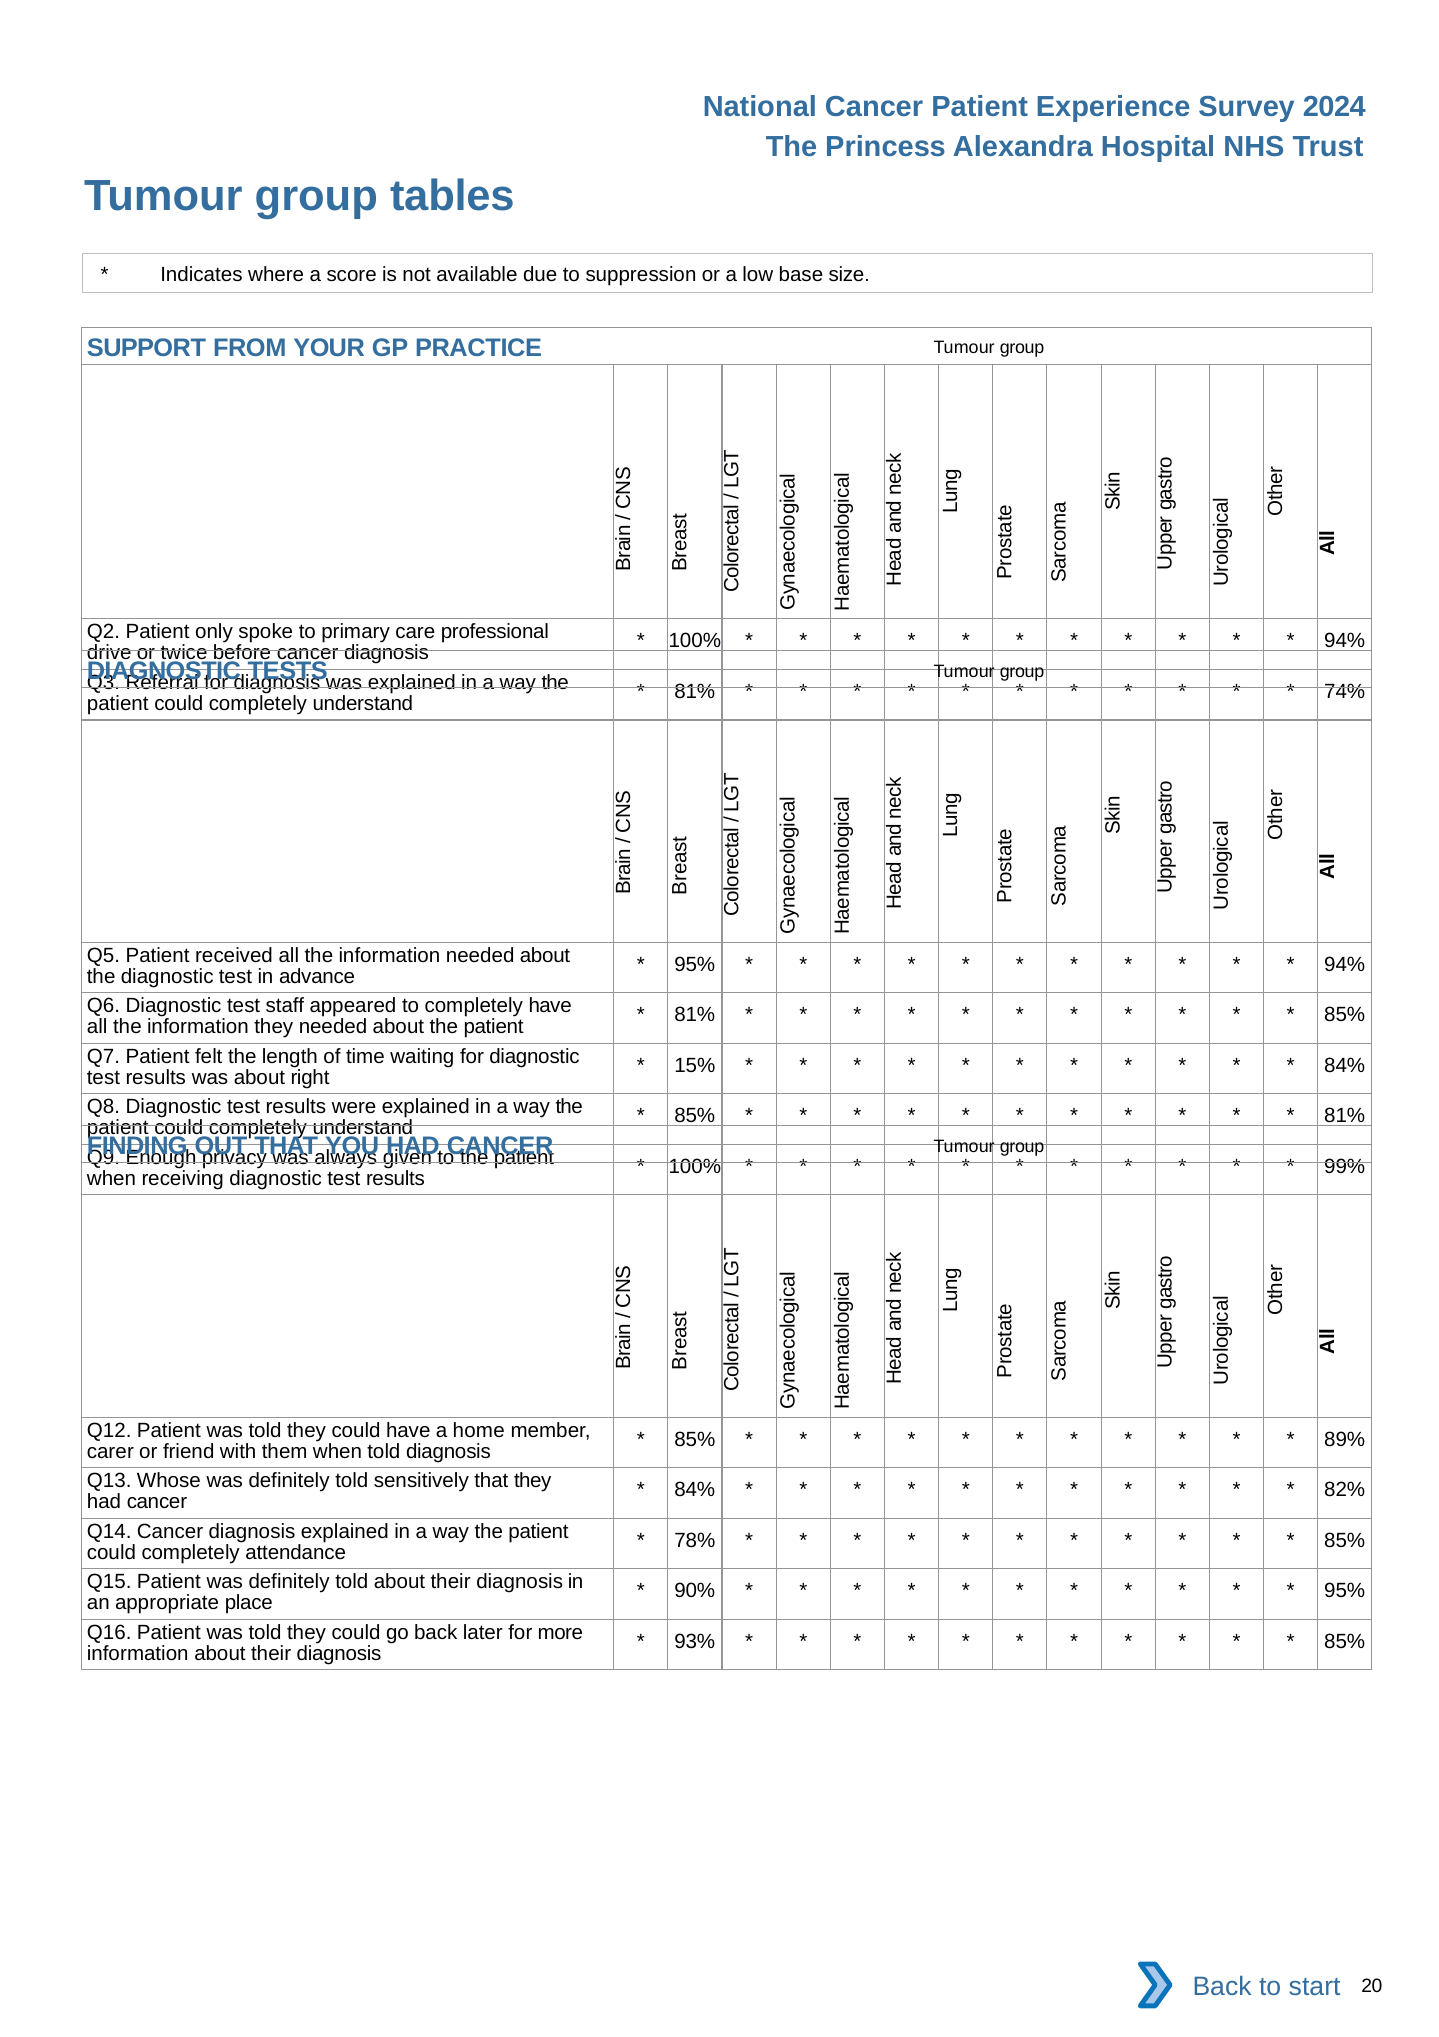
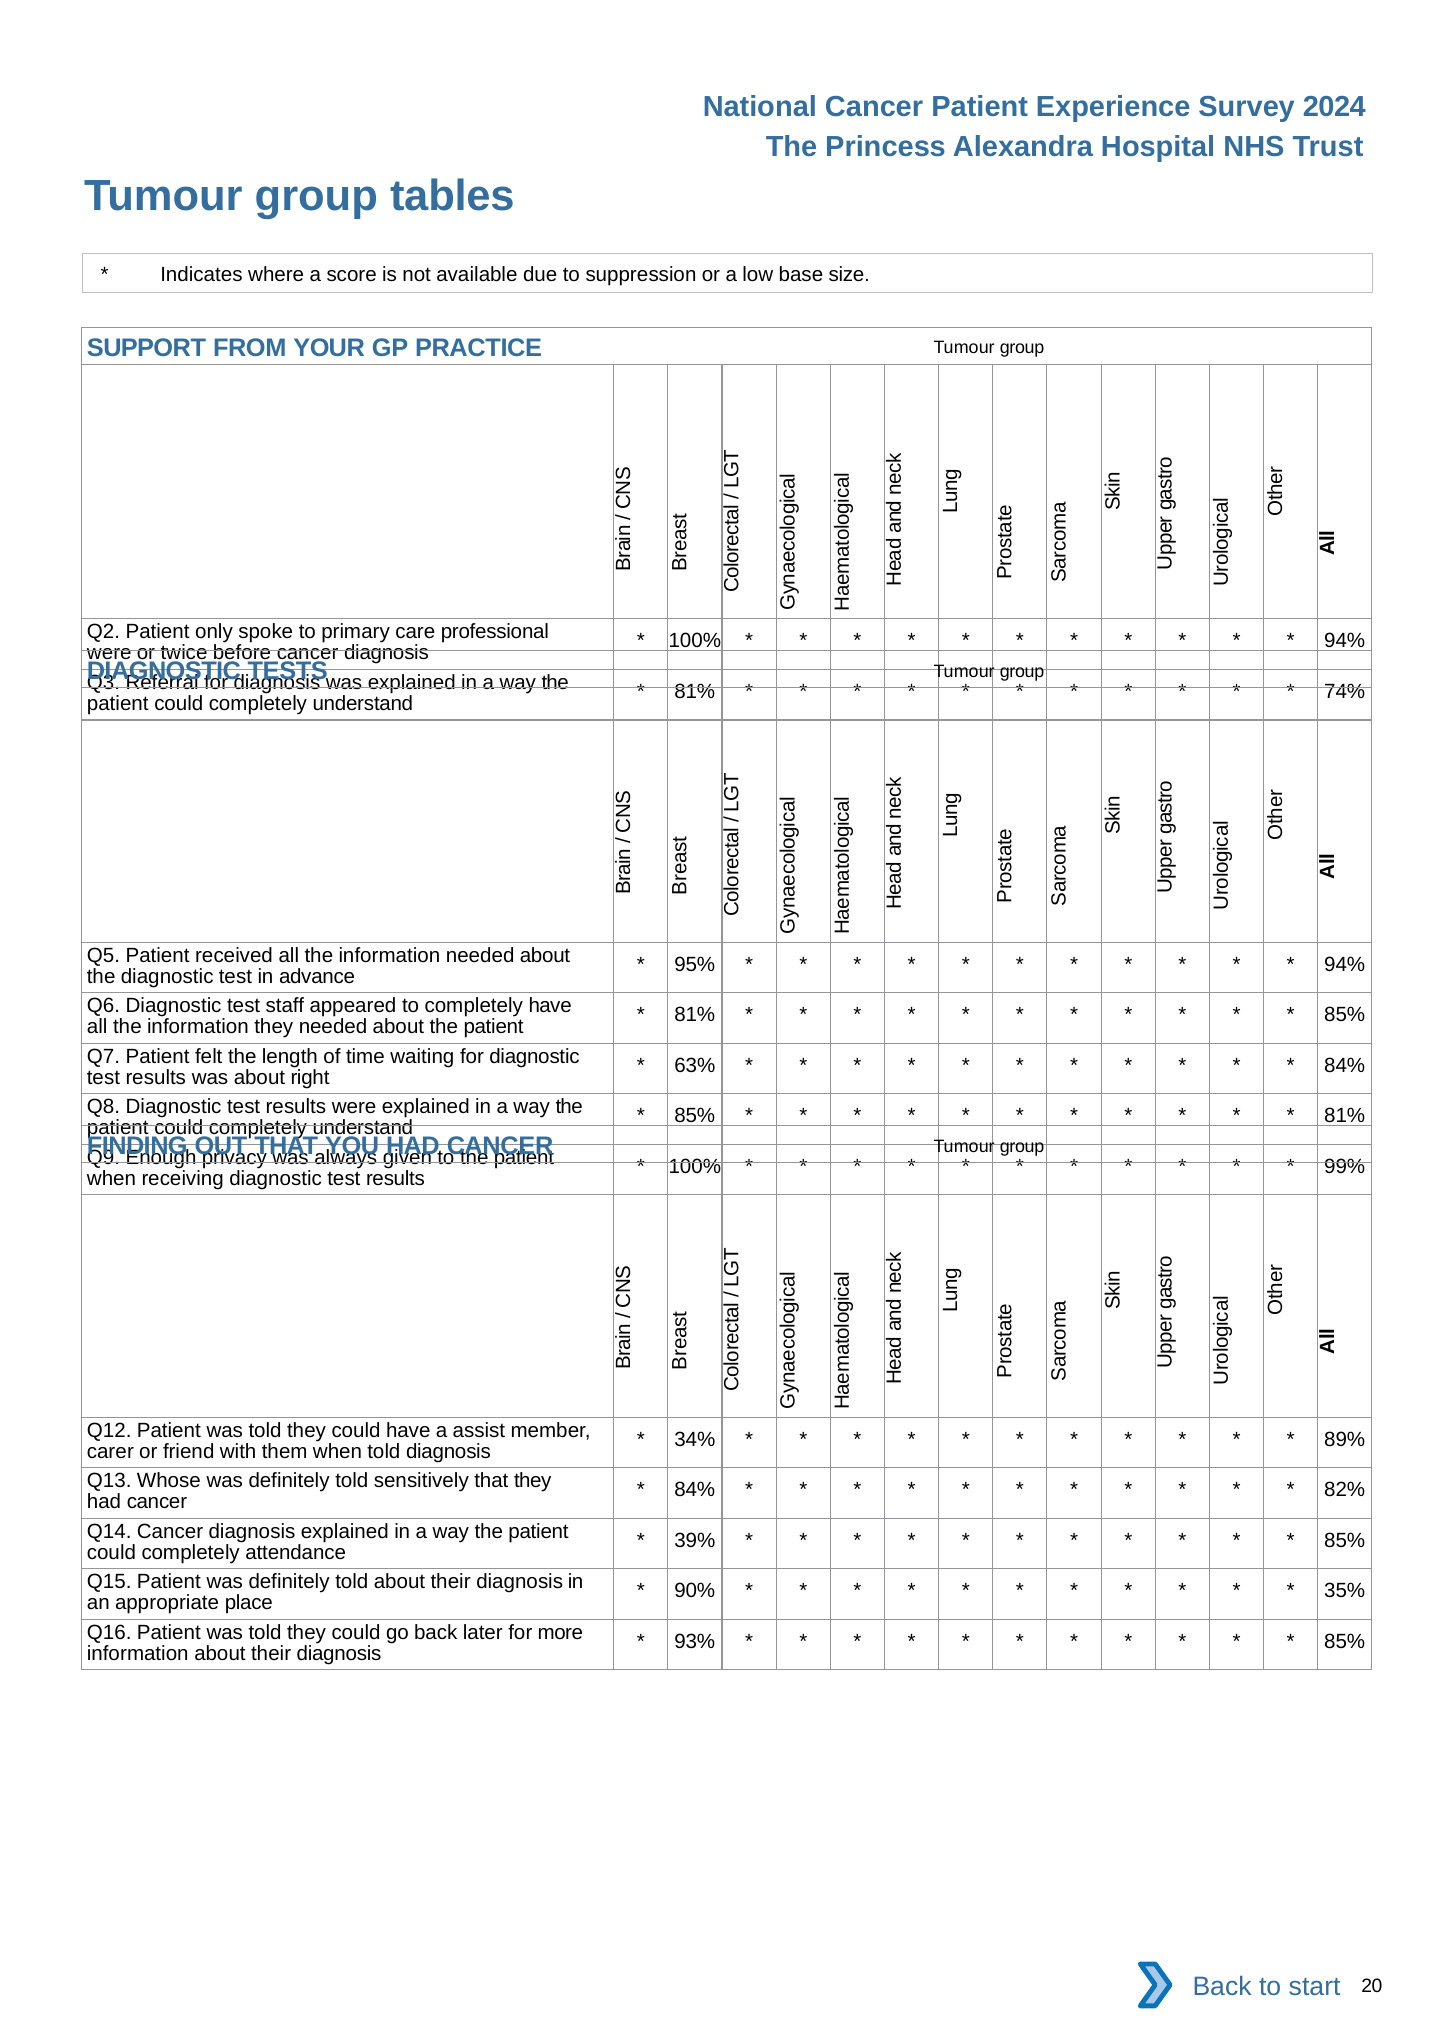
drive: drive -> were (109, 653)
15%: 15% -> 63% (695, 1065)
home: home -> assist (479, 1430)
85%: 85% -> 34% (695, 1439)
78%: 78% -> 39% (695, 1540)
95%: 95% -> 35% (1345, 1590)
